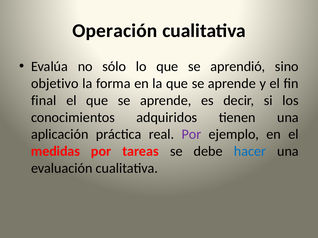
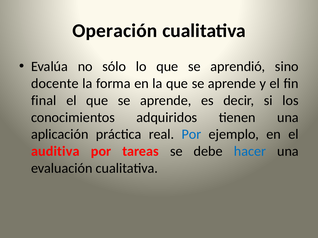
objetivo: objetivo -> docente (55, 84)
Por colour: purple -> blue (191, 135)
medidas: medidas -> auditiva (55, 152)
